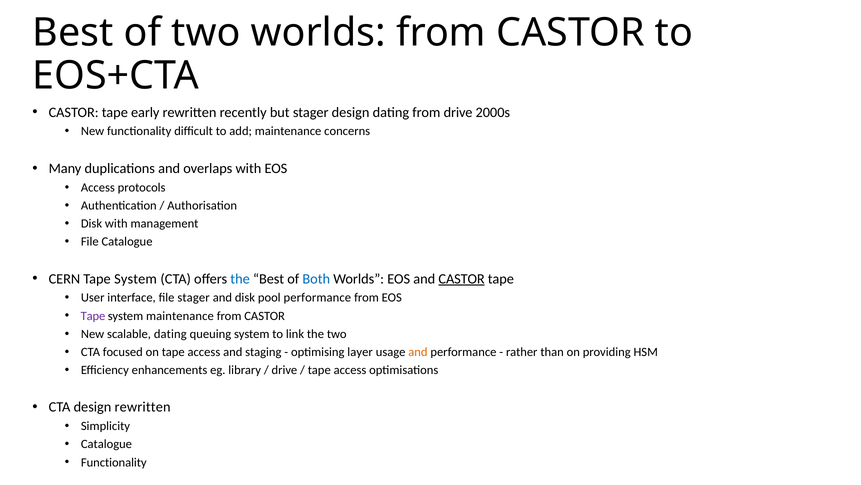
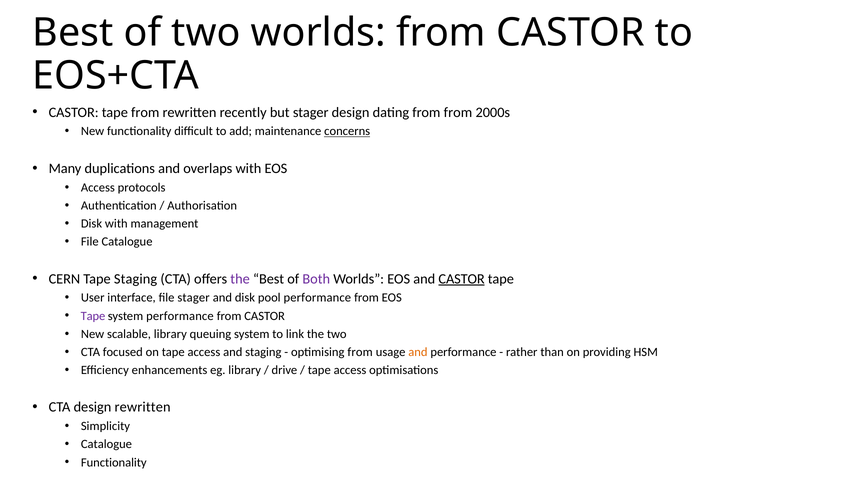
tape early: early -> from (145, 112)
from drive: drive -> from (458, 112)
concerns underline: none -> present (347, 131)
CERN Tape System: System -> Staging (136, 278)
the colour: blue -> purple (240, 278)
Both colour: blue -> purple (316, 278)
system maintenance: maintenance -> performance (180, 315)
scalable dating: dating -> library (170, 333)
optimising layer: layer -> from (360, 352)
